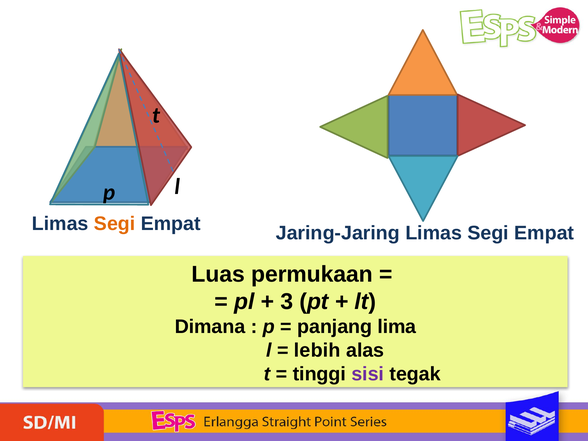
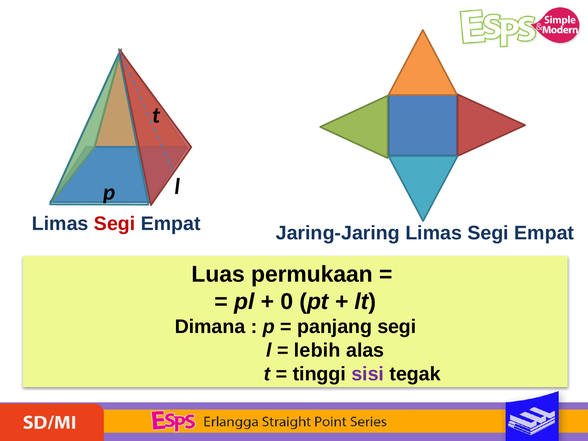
Segi colour: orange -> red (115, 224)
3: 3 -> 0 (287, 302)
panjang lima: lima -> segi (397, 327)
